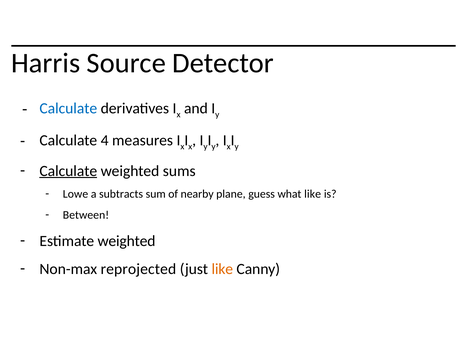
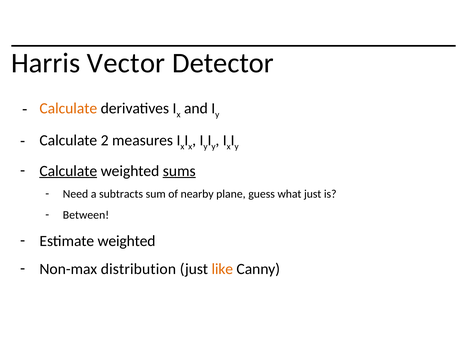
Source: Source -> Vector (126, 63)
Calculate colour: blue -> orange (68, 109)
4: 4 -> 2 (105, 140)
sums underline: none -> present (179, 171)
Lowe: Lowe -> Need (76, 194)
what like: like -> just (313, 194)
reprojected: reprojected -> distribution (138, 269)
